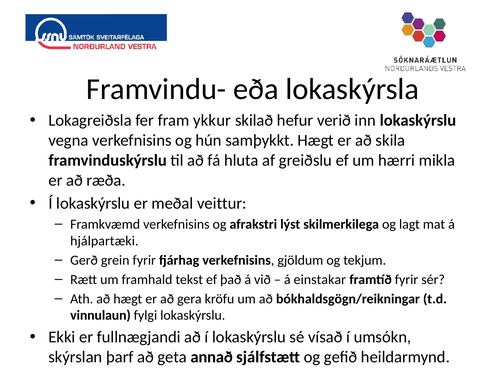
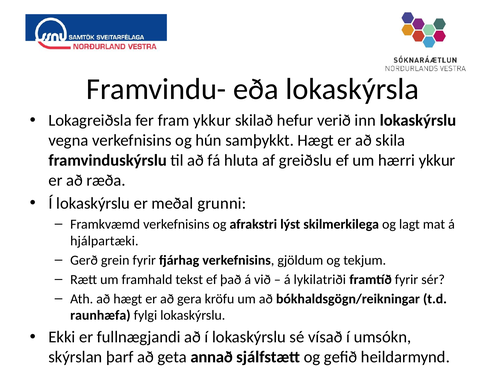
hærri mikla: mikla -> ykkur (437, 160)
veittur: veittur -> grunni (222, 203)
einstakar: einstakar -> lykilatriði (320, 279)
vinnulaun: vinnulaun -> raunhæfa (100, 315)
